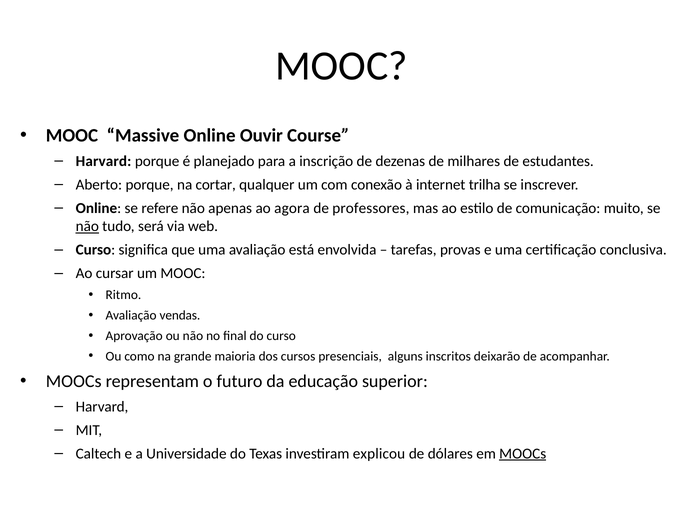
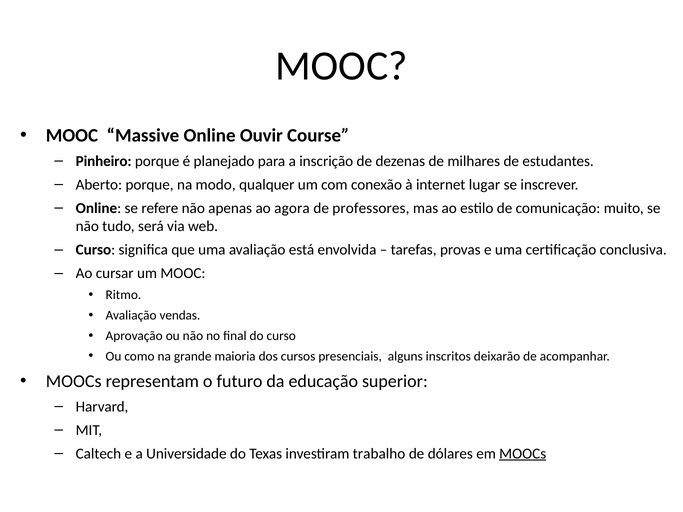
Harvard: Harvard -> Pinheiro (104, 161)
cortar: cortar -> modo (216, 185)
trilha: trilha -> lugar (485, 185)
não underline: present -> none (87, 226)
explicou: explicou -> trabalho (379, 454)
